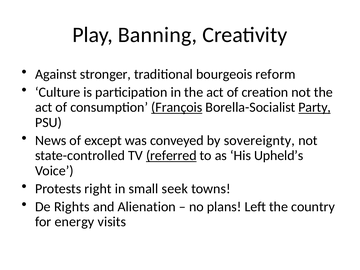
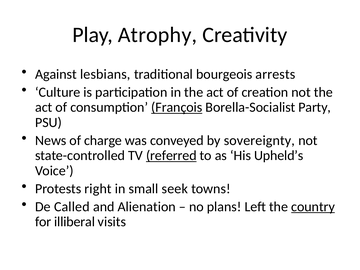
Banning: Banning -> Atrophy (157, 35)
stronger: stronger -> lesbians (105, 74)
reform: reform -> arrests (275, 74)
Party underline: present -> none (315, 107)
except: except -> charge (103, 140)
Rights: Rights -> Called (72, 207)
country underline: none -> present (313, 207)
energy: energy -> illiberal (75, 222)
